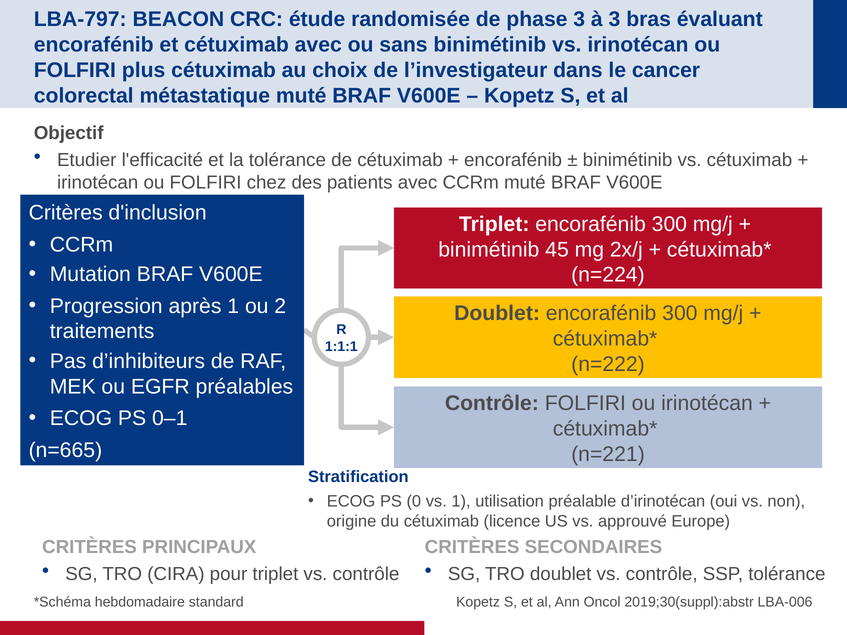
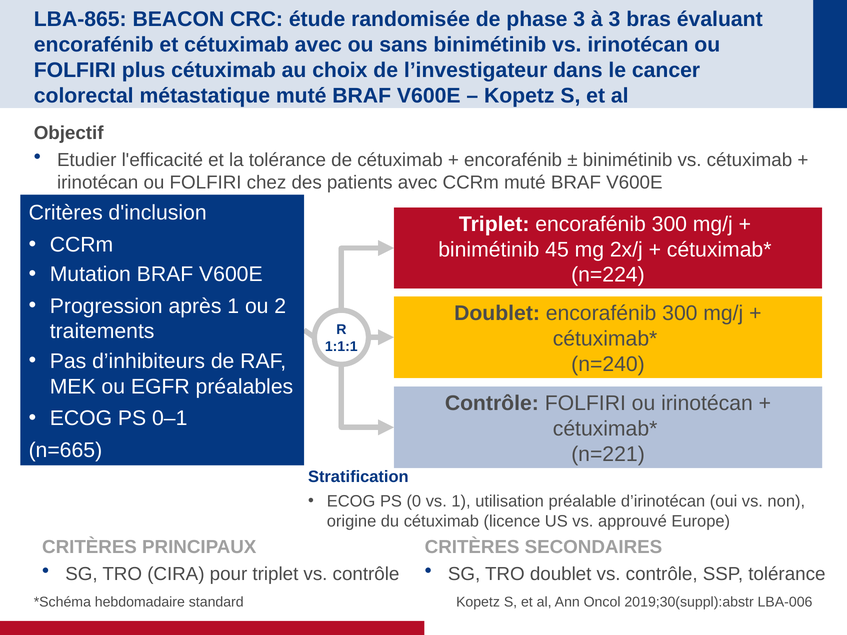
LBA-797: LBA-797 -> LBA-865 (80, 20)
n=222: n=222 -> n=240 (608, 364)
